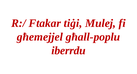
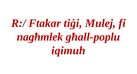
għemejjel: għemejjel -> nagħmlek (40, 37)
iberrdu: iberrdu -> iqimuh (68, 50)
